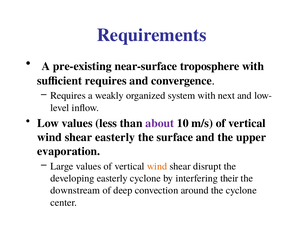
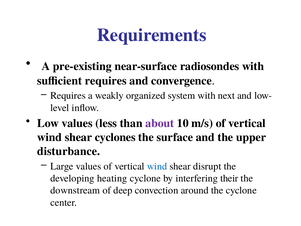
troposphere: troposphere -> radiosondes (210, 66)
shear easterly: easterly -> cyclones (115, 137)
evaporation: evaporation -> disturbance (69, 151)
wind colour: orange -> blue (157, 166)
developing easterly: easterly -> heating (112, 178)
